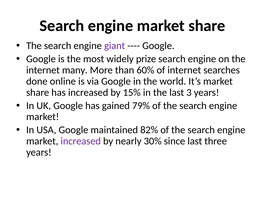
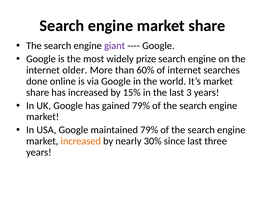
many: many -> older (75, 70)
maintained 82%: 82% -> 79% (149, 130)
increased colour: purple -> orange (81, 141)
